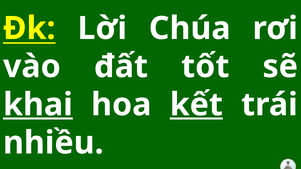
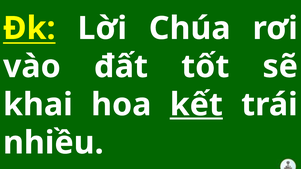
khai underline: present -> none (38, 105)
